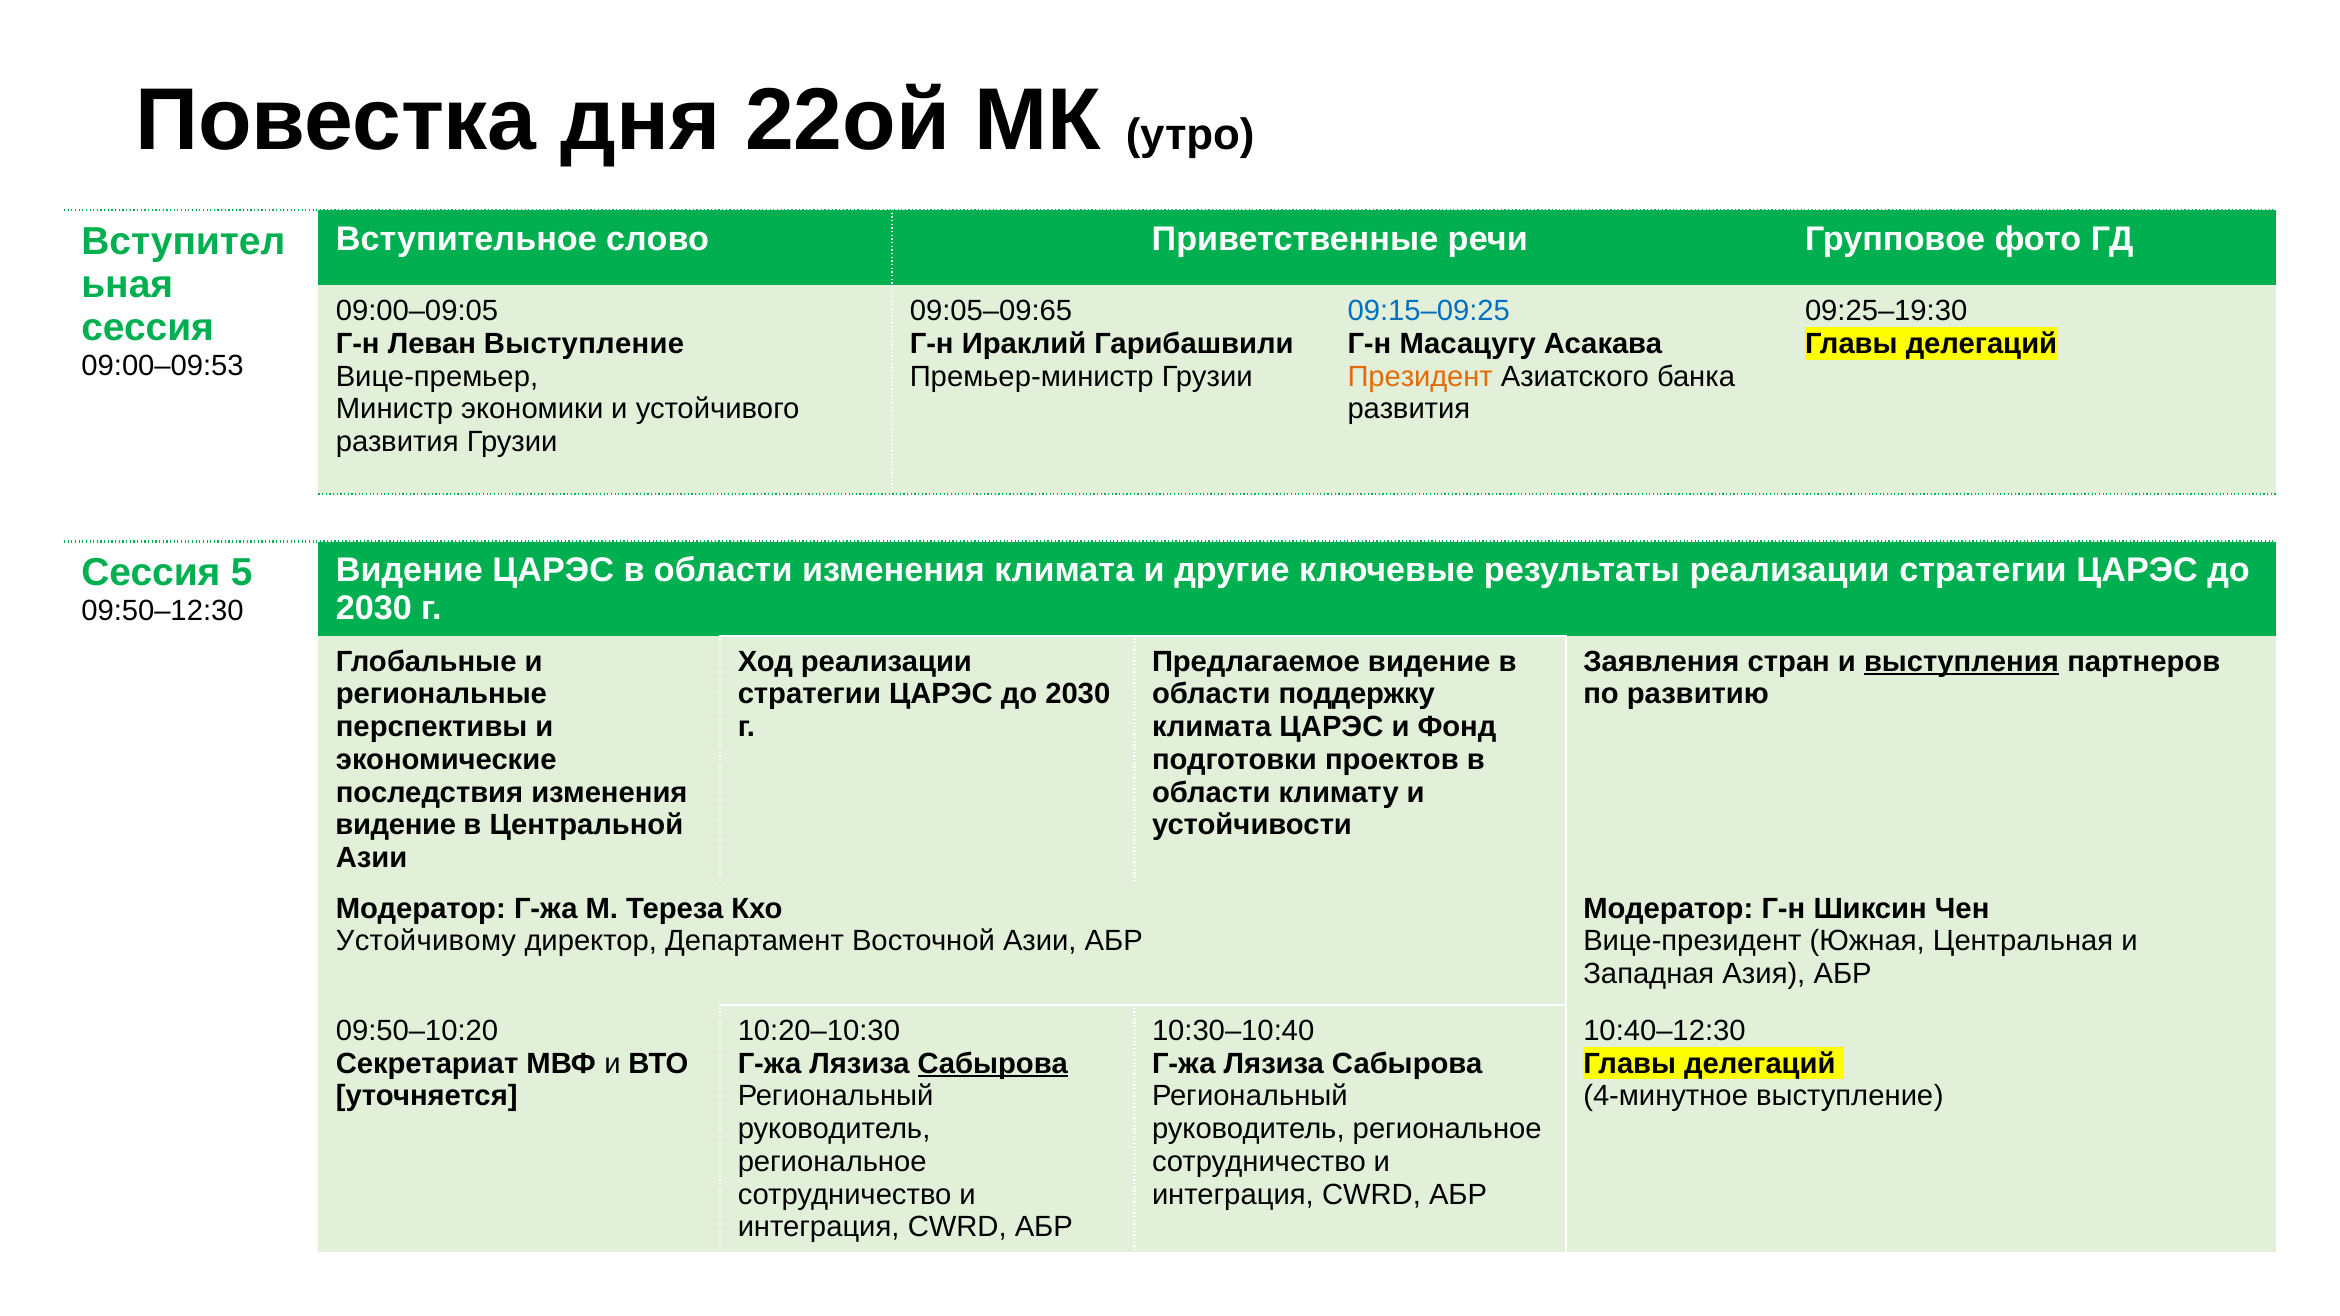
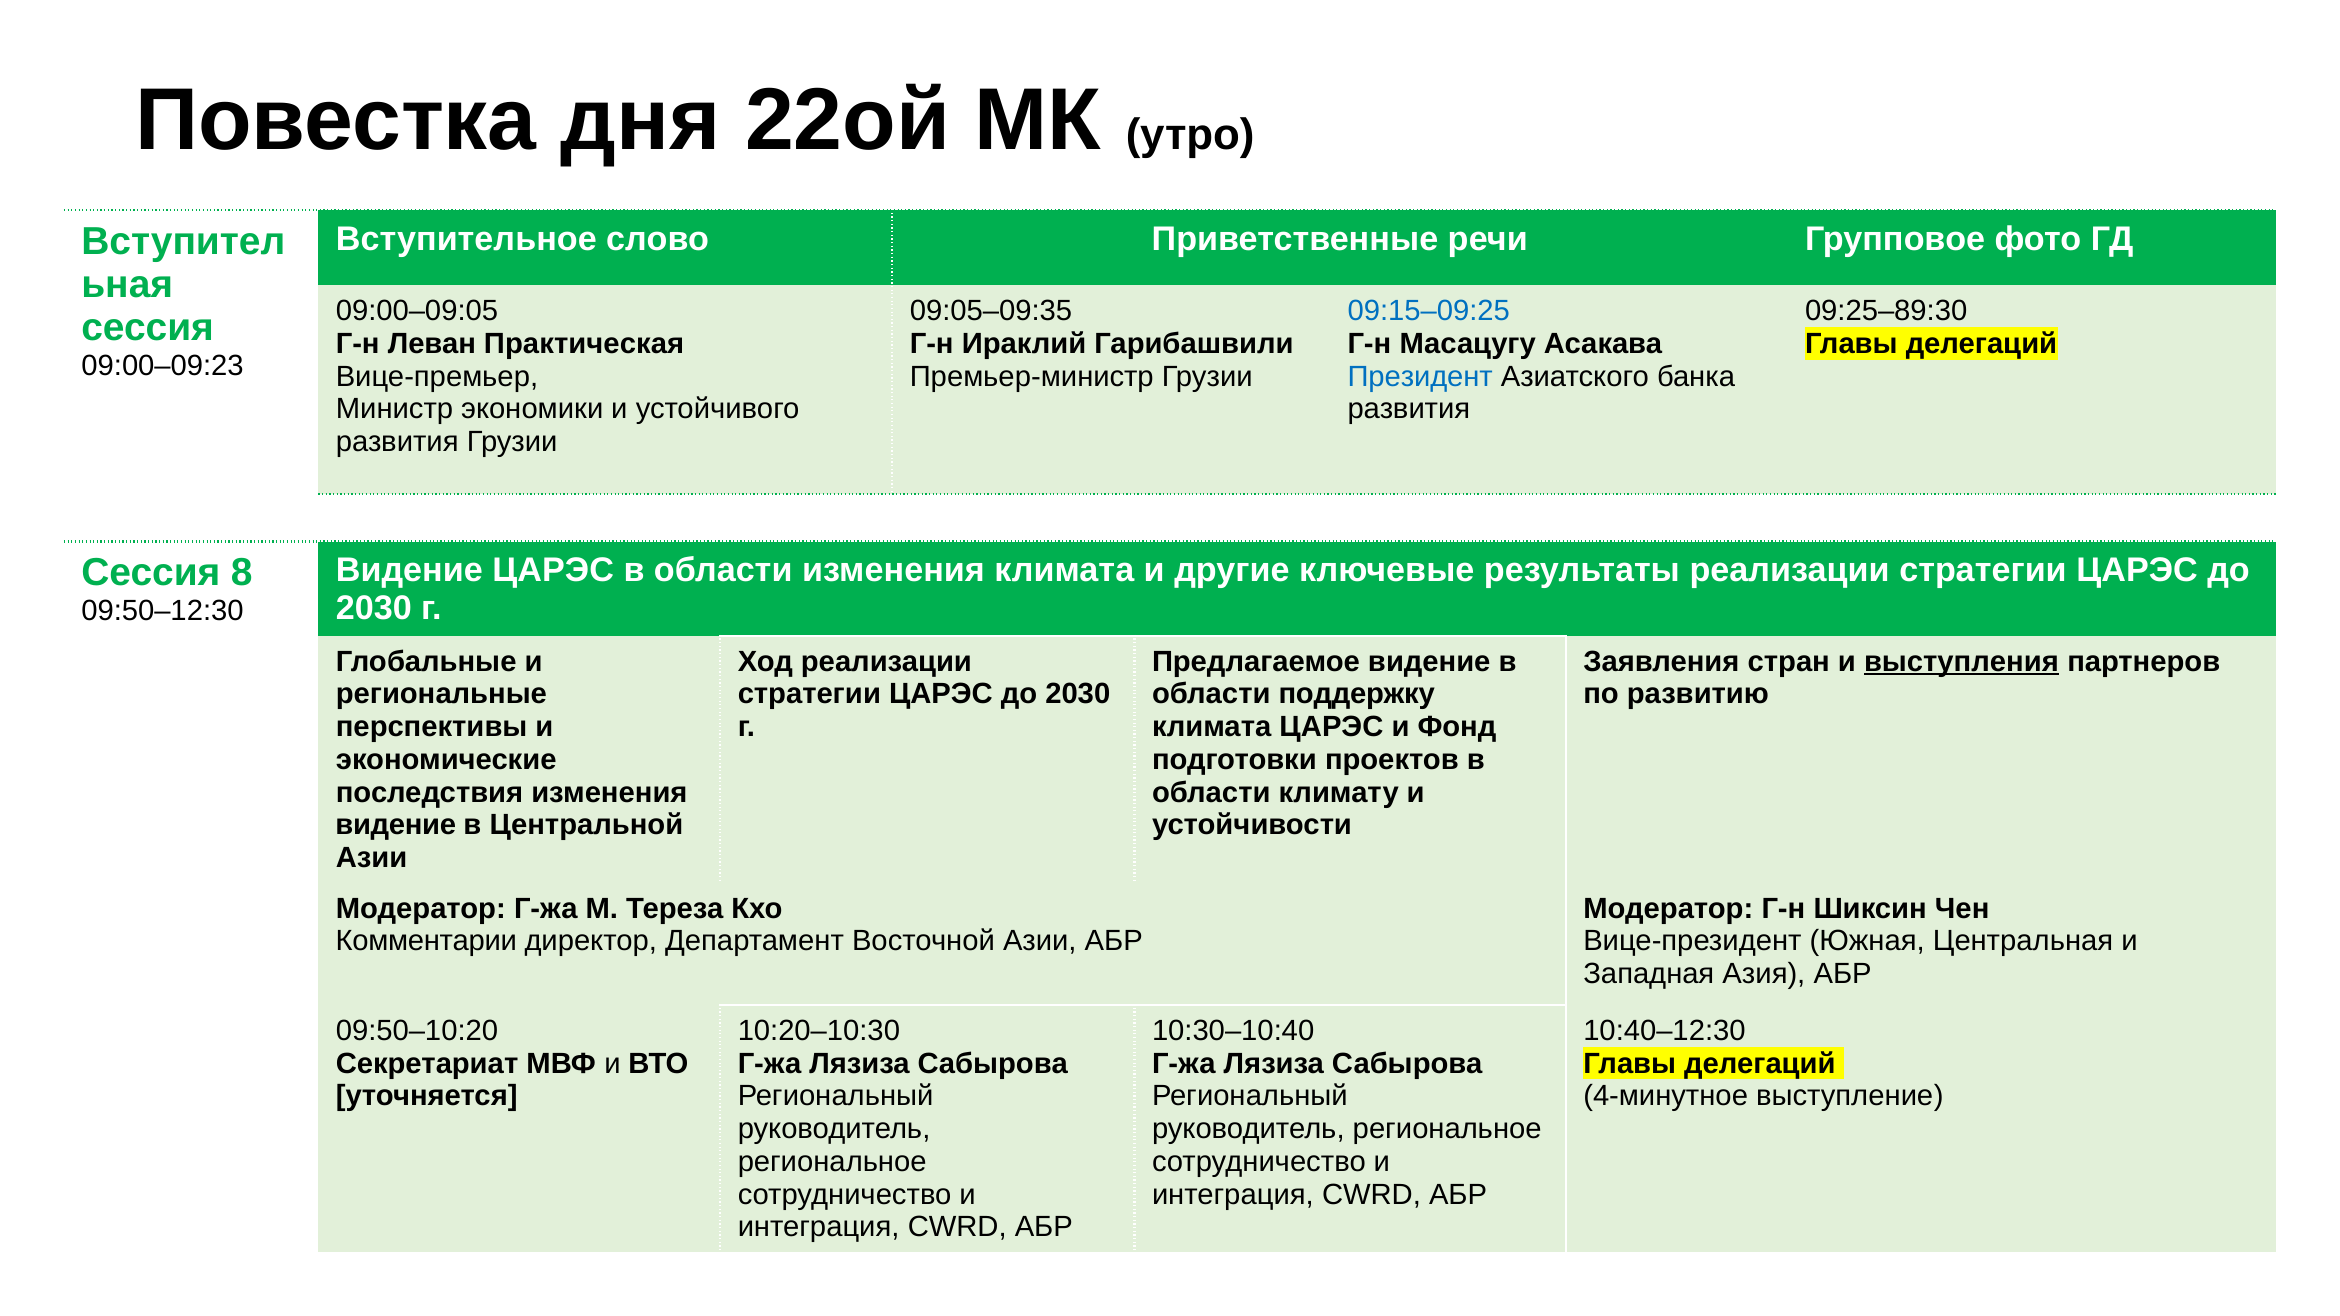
09:05–09:65: 09:05–09:65 -> 09:05–09:35 (991, 311)
09:25–19:30: 09:25–19:30 -> 09:25–89:30 (1886, 311)
Леван Выступление: Выступление -> Практическая (584, 344)
09:00–09:53: 09:00–09:53 -> 09:00–09:23 (163, 366)
Президент colour: orange -> blue (1420, 377)
5: 5 -> 8 (242, 573)
Устойчивому: Устойчивому -> Комментарии (426, 941)
Сабырова underline: present -> none (993, 1064)
